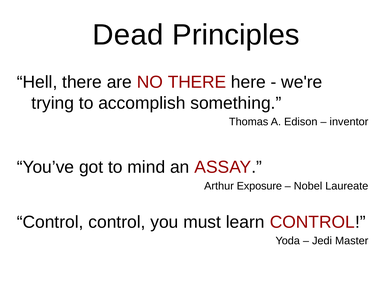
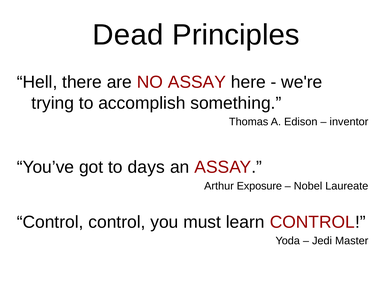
NO THERE: THERE -> ASSAY (197, 82)
mind: mind -> days (146, 167)
